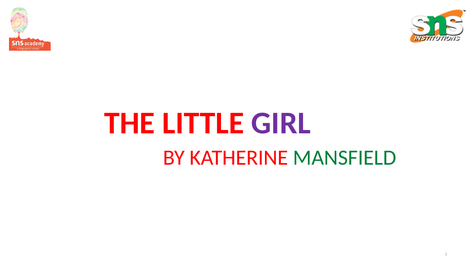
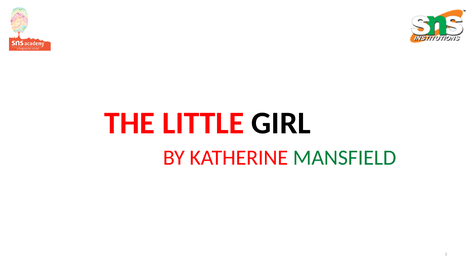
GIRL colour: purple -> black (281, 123)
